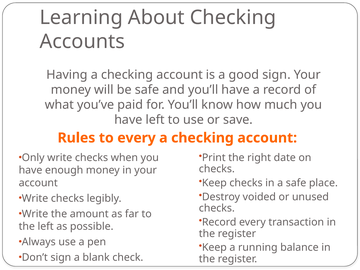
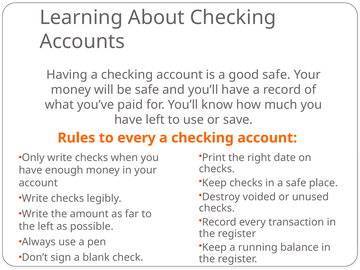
good sign: sign -> safe (276, 75)
